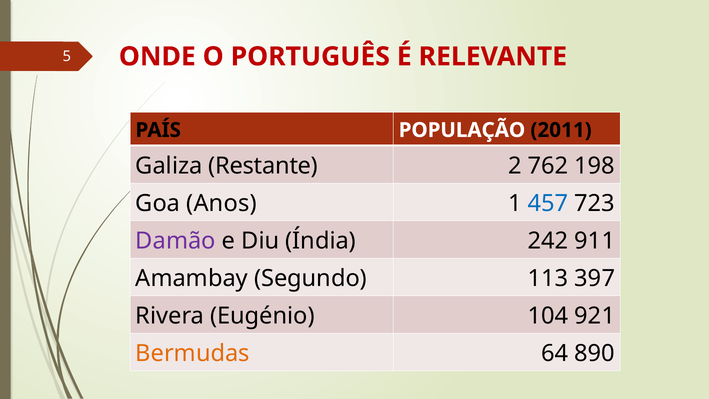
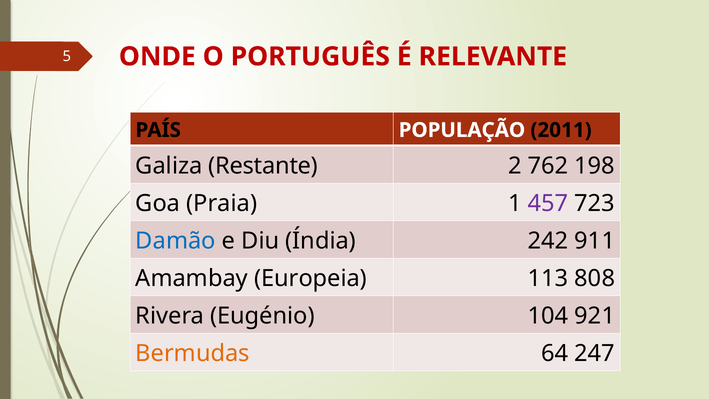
Anos: Anos -> Praia (222, 203)
457 colour: blue -> purple (548, 203)
Damão colour: purple -> blue (176, 241)
Segundo: Segundo -> Europeia (311, 278)
397: 397 -> 808 (595, 278)
890: 890 -> 247 (595, 353)
